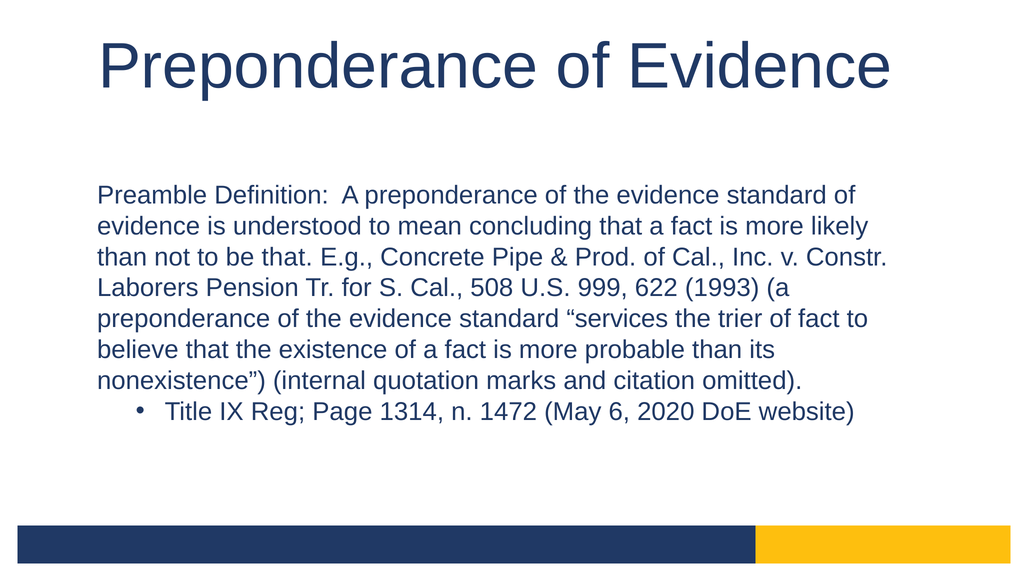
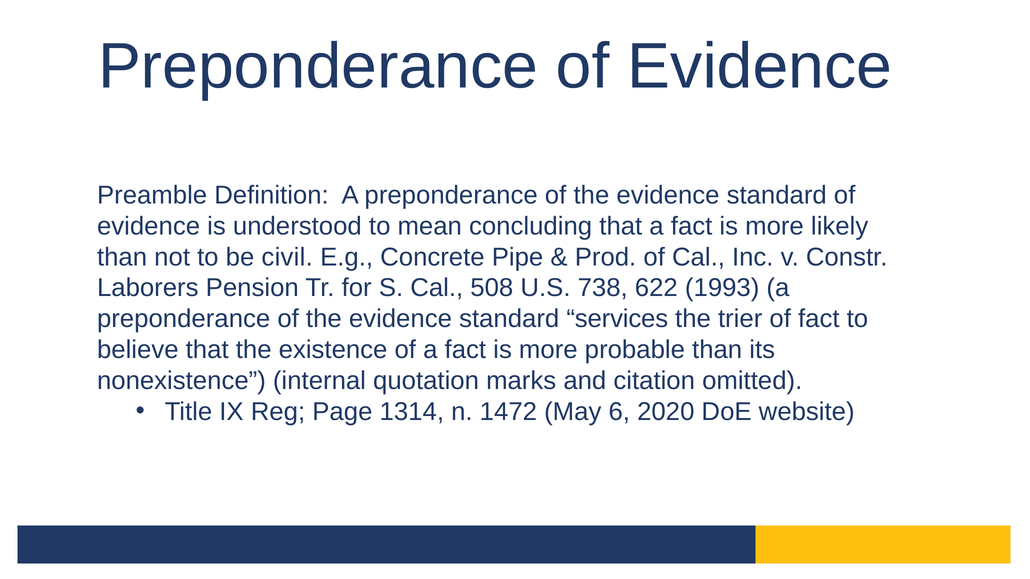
be that: that -> civil (287, 257)
999: 999 -> 738 (603, 288)
